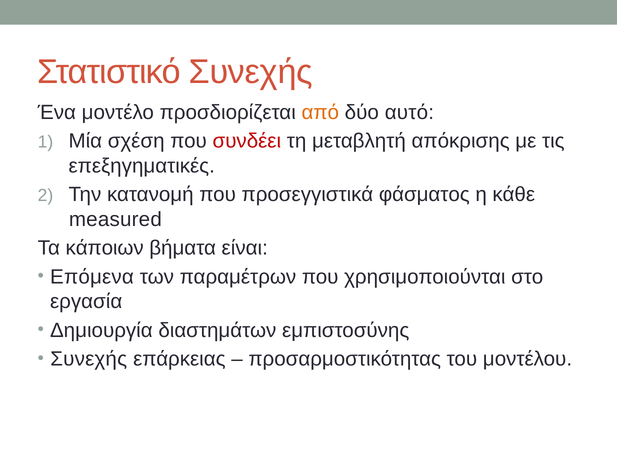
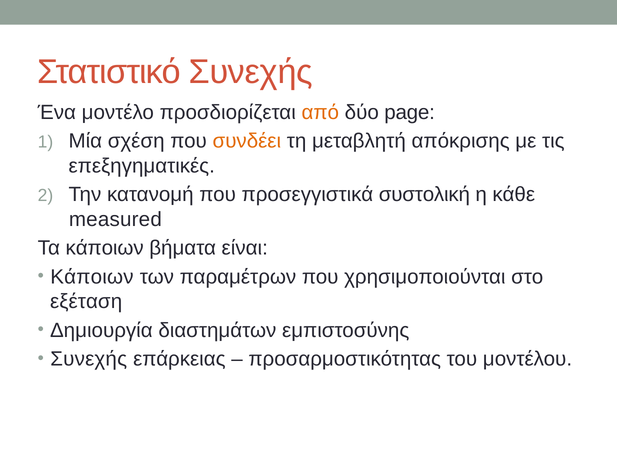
αυτό: αυτό -> page (410, 112)
συνδέει colour: red -> orange (247, 141)
φάσματος: φάσματος -> συστολική (424, 194)
Επόμενα: Επόμενα -> Κάποιων (92, 277)
εργασία: εργασία -> εξέταση (86, 301)
